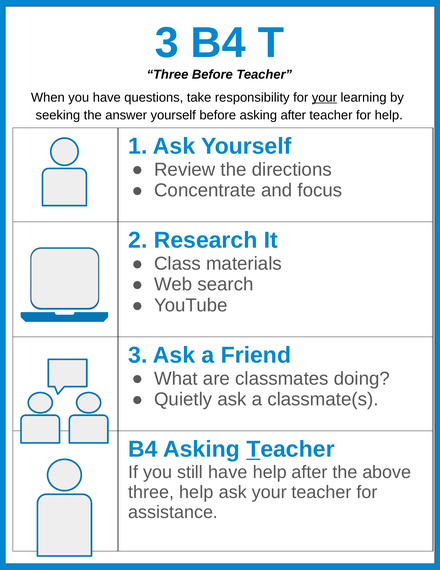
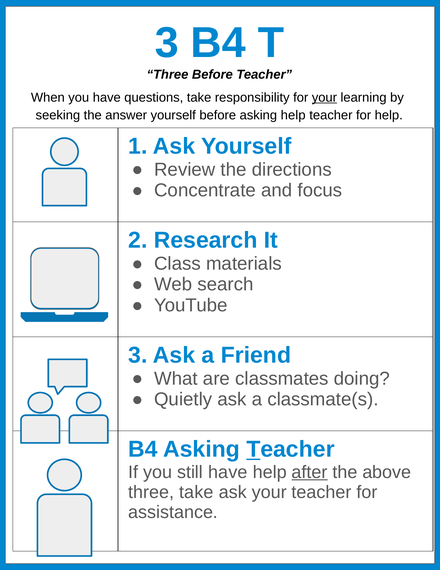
asking after: after -> help (293, 115)
after underline: none -> present (310, 472)
three help: help -> take (196, 492)
